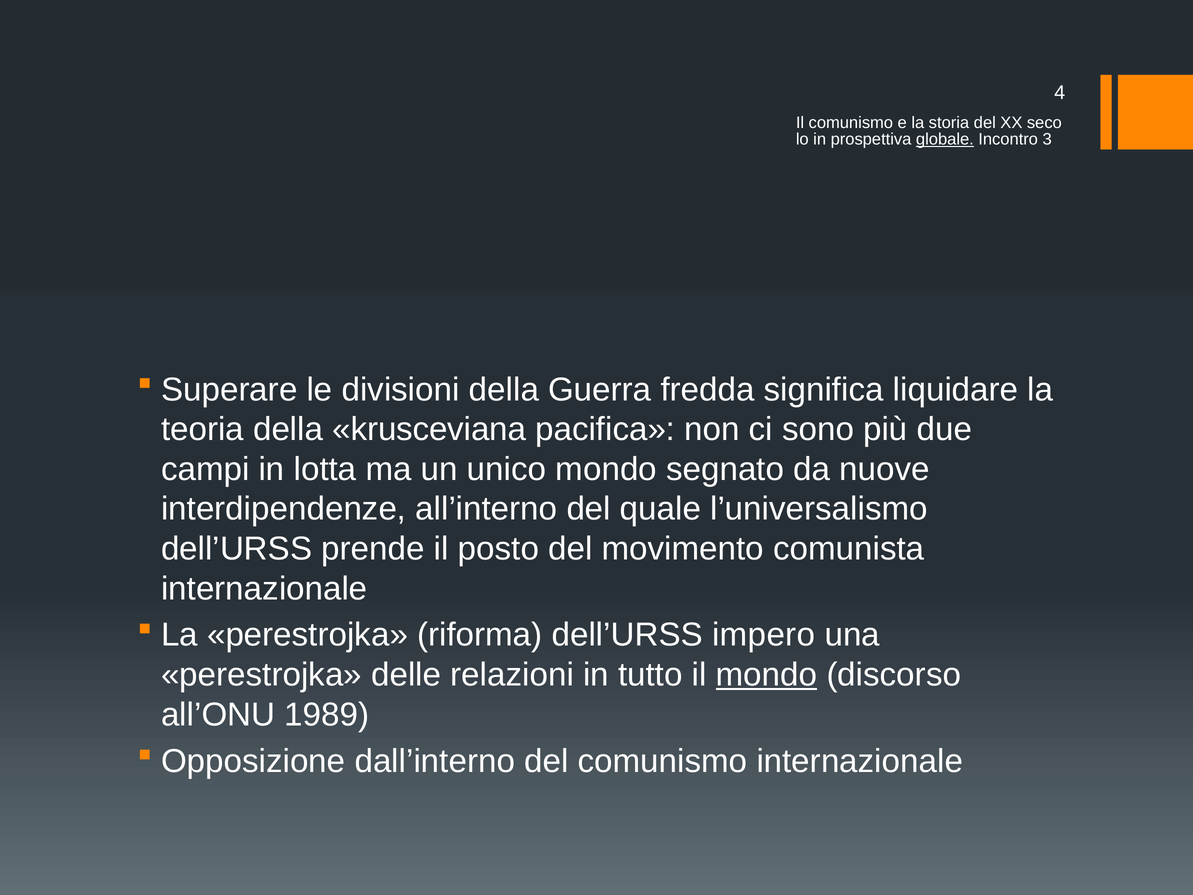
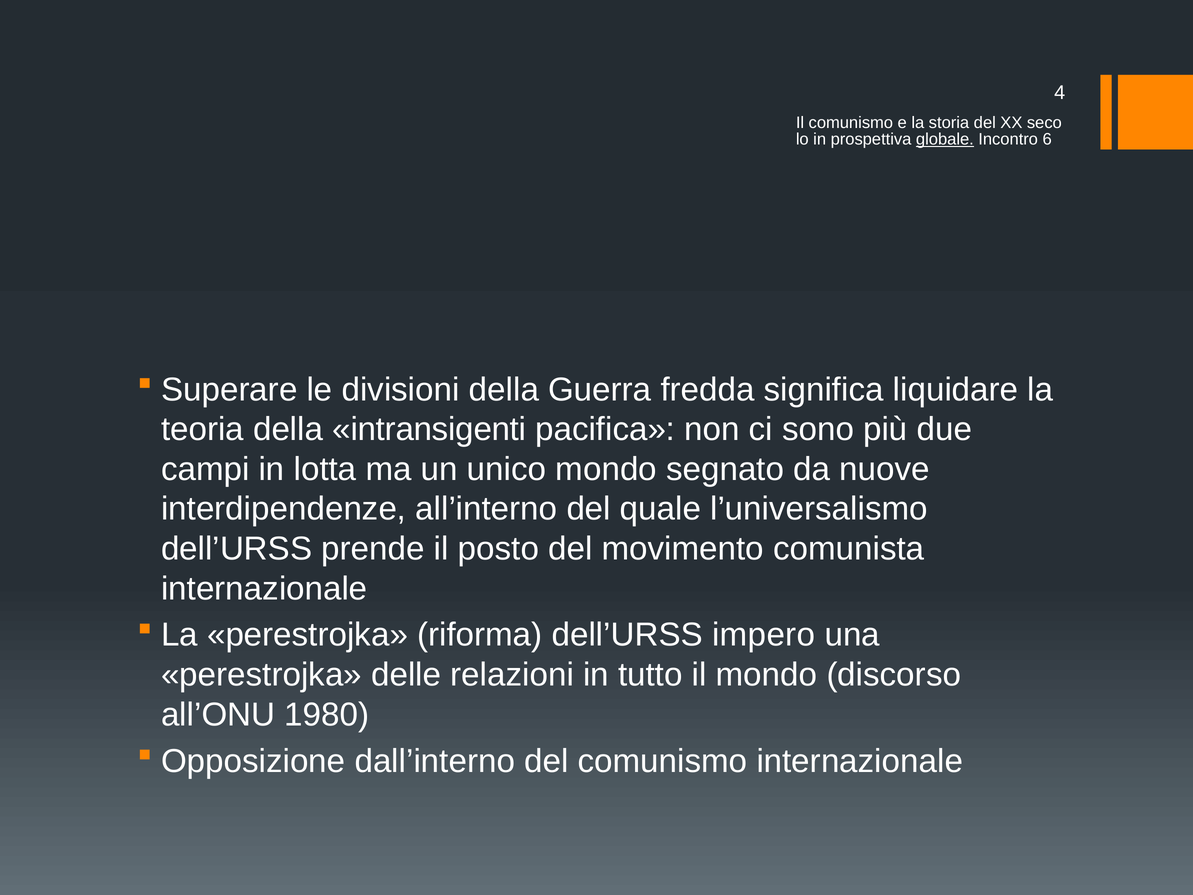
3: 3 -> 6 (1047, 139)
krusceviana: krusceviana -> intransigenti (429, 429)
mondo underline: present -> none (767, 675)
1989: 1989 -> 1980 (327, 714)
